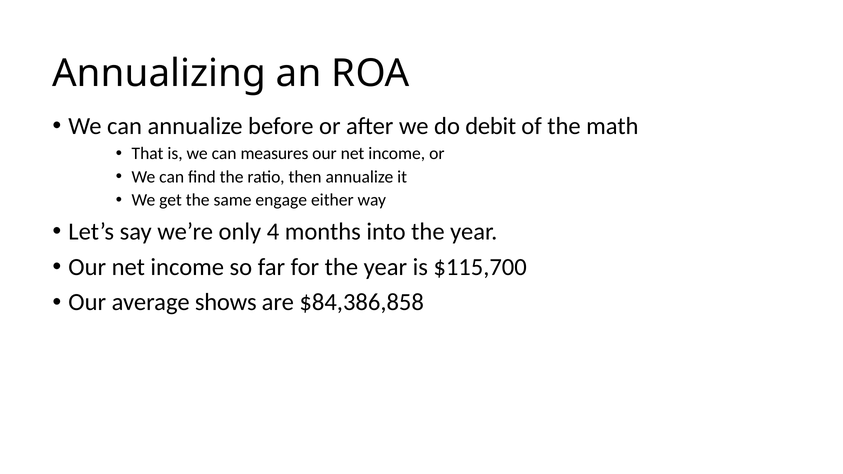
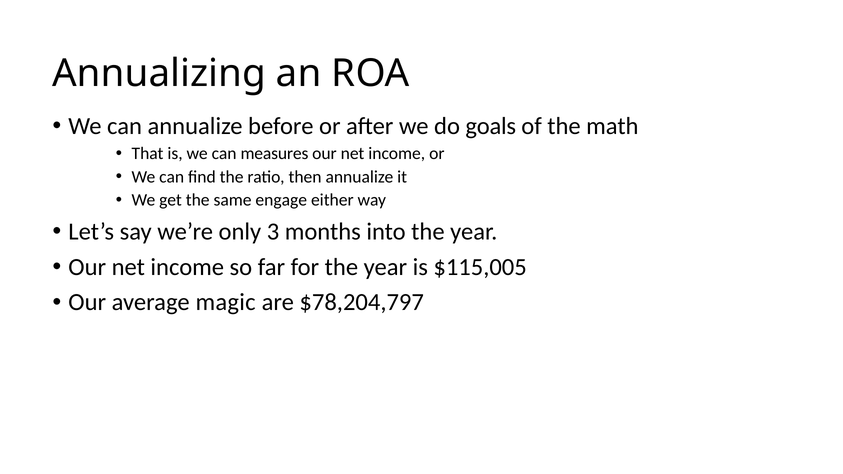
debit: debit -> goals (491, 126)
4: 4 -> 3 (273, 232)
$115,700: $115,700 -> $115,005 (480, 267)
shows: shows -> magic (226, 302)
$84,386,858: $84,386,858 -> $78,204,797 (362, 302)
